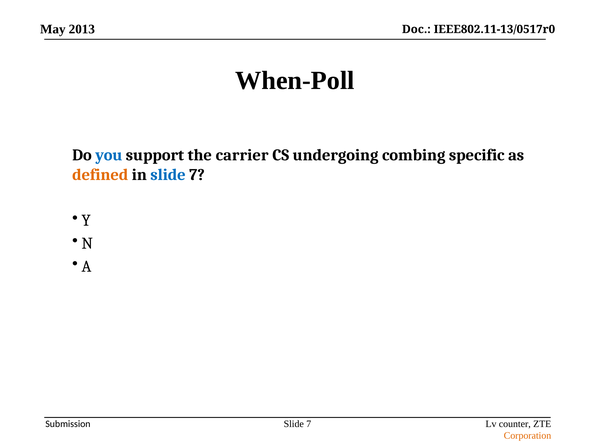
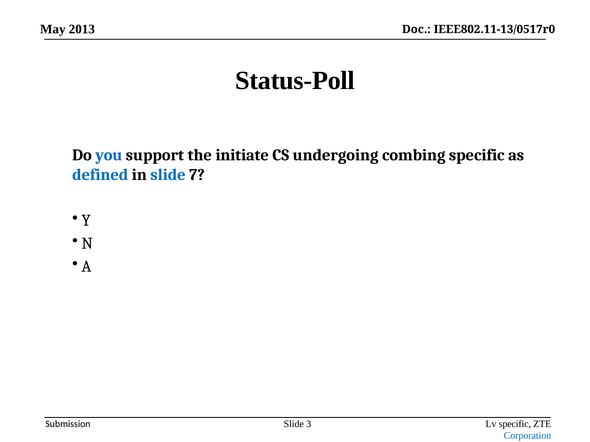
When-Poll: When-Poll -> Status-Poll (295, 80)
carrier: carrier -> initiate (242, 155)
defined colour: orange -> blue (100, 175)
7: 7 -> 3 (309, 424)
Lv counter: counter -> specific (515, 424)
Corporation colour: orange -> blue (528, 436)
